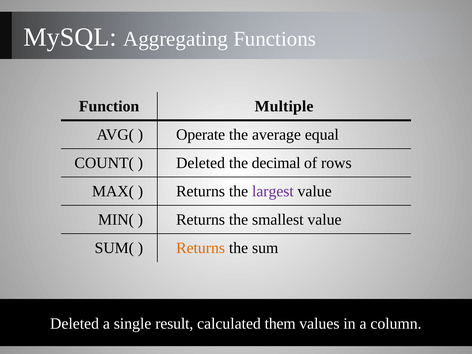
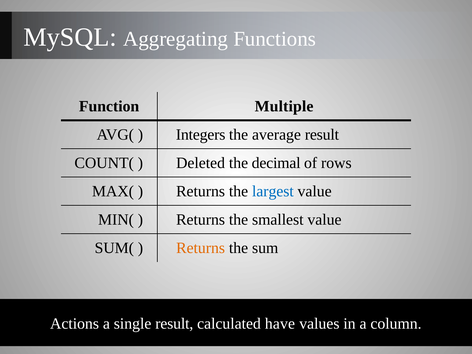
Operate: Operate -> Integers (201, 135)
average equal: equal -> result (322, 135)
largest colour: purple -> blue (273, 191)
Deleted: Deleted -> Actions (75, 324)
them: them -> have (280, 324)
